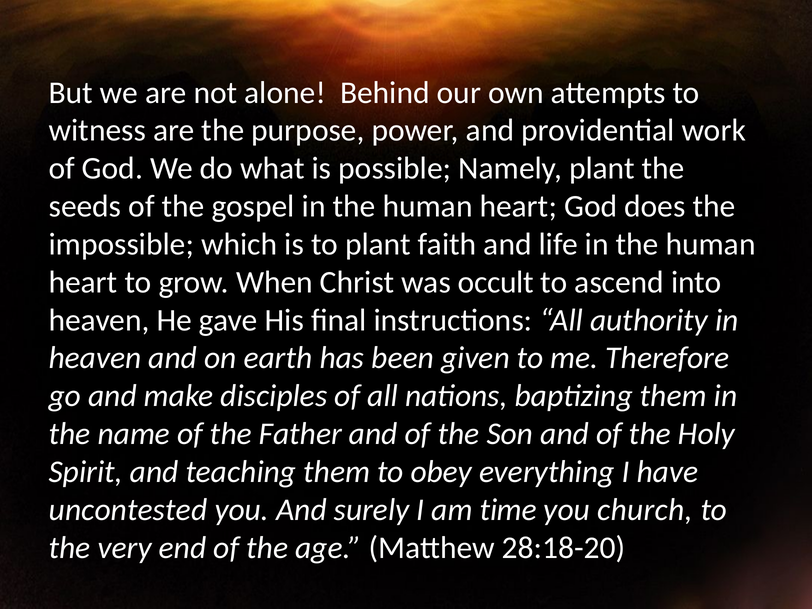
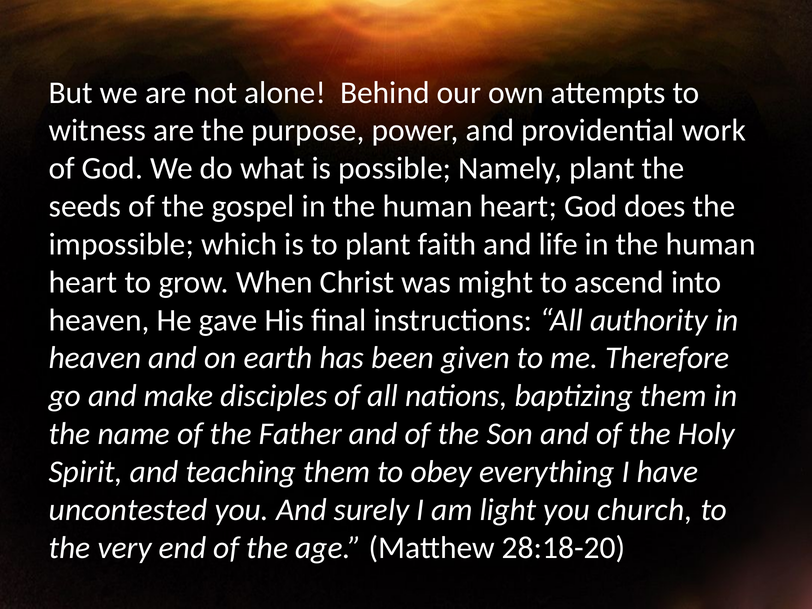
occult: occult -> might (496, 282)
time: time -> light (508, 510)
